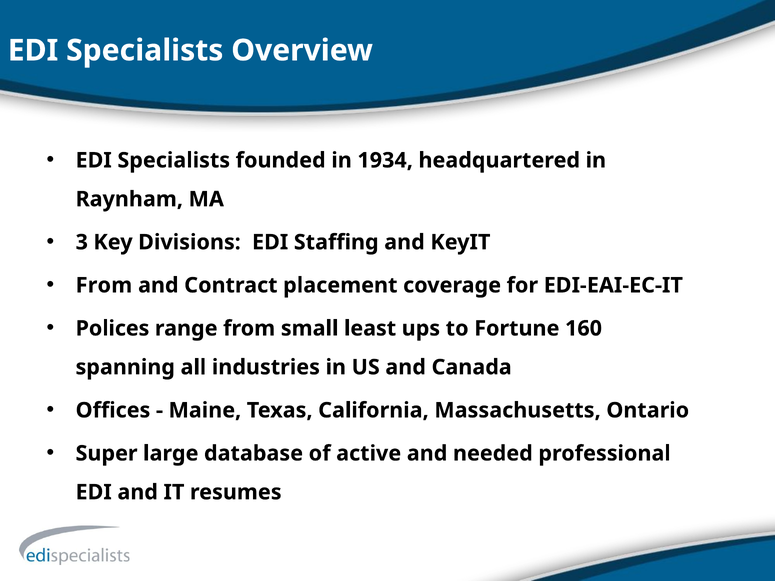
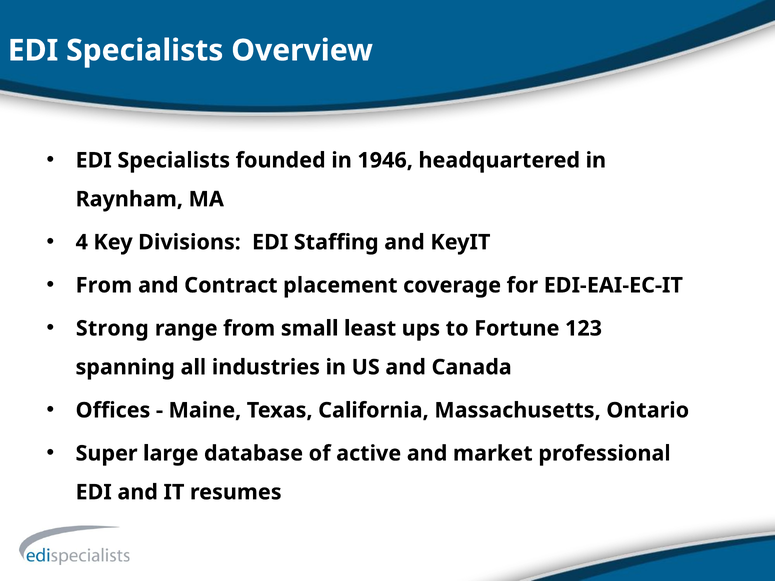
1934: 1934 -> 1946 (385, 160)
3: 3 -> 4 (82, 242)
Polices: Polices -> Strong (112, 329)
160: 160 -> 123 (584, 329)
needed: needed -> market (493, 454)
